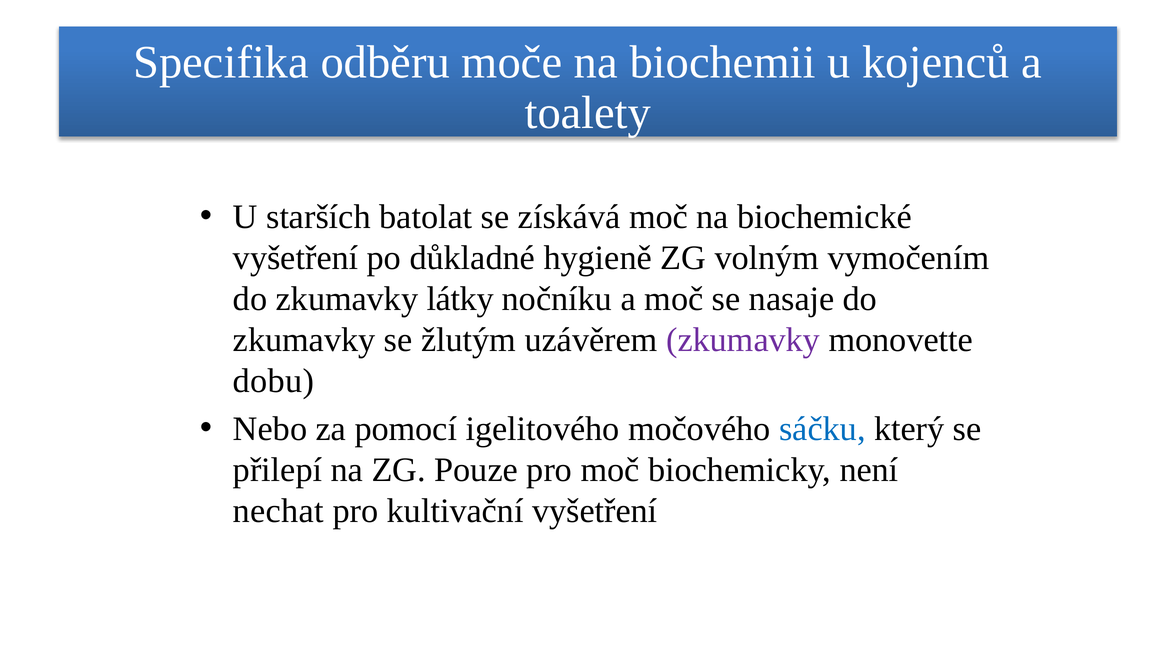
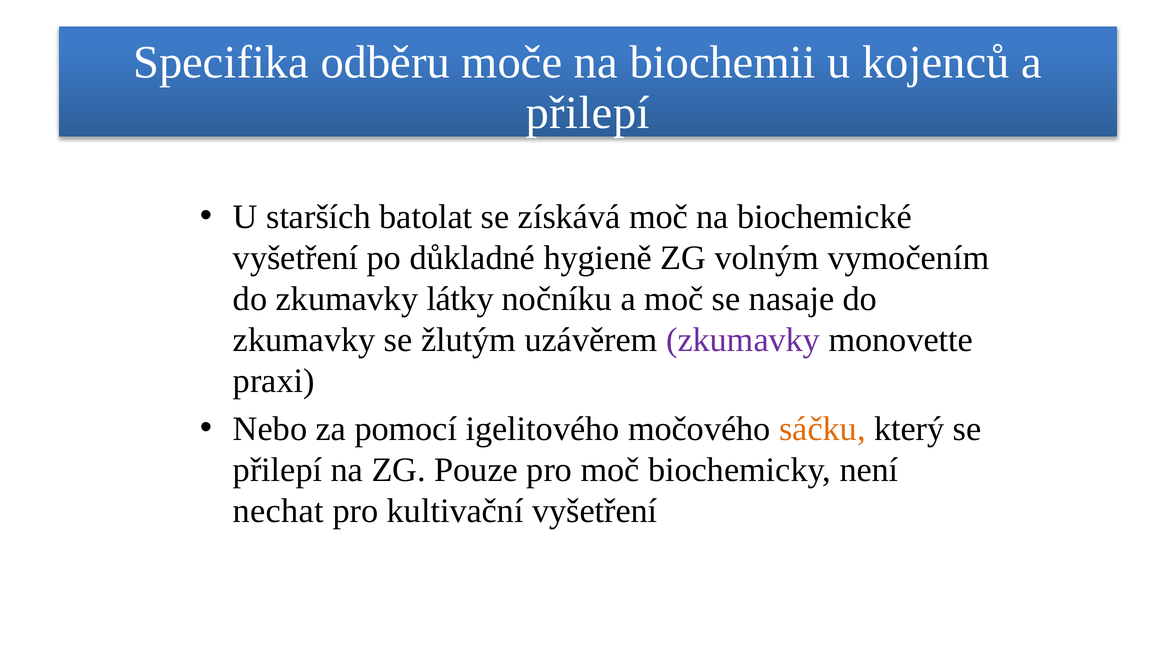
toalety: toalety -> přilepí (588, 113)
dobu: dobu -> praxi (274, 381)
sáčku colour: blue -> orange (822, 429)
